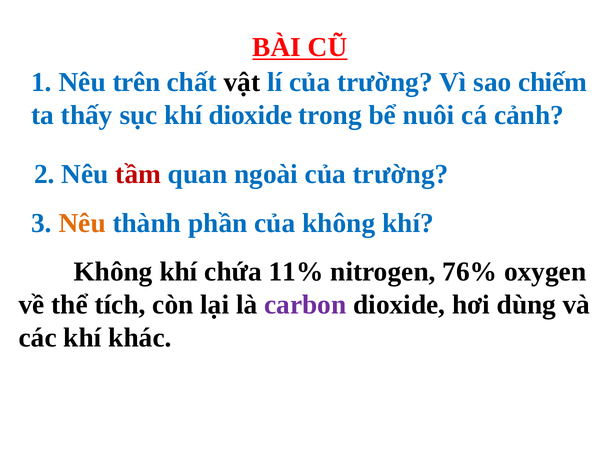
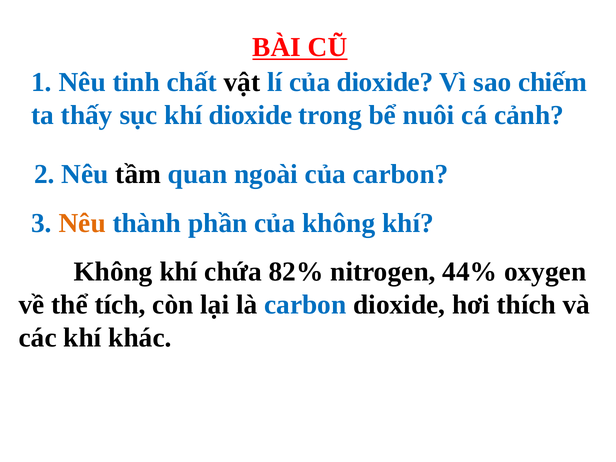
trên: trên -> tinh (136, 82)
lí của trường: trường -> dioxide (385, 82)
tầm colour: red -> black (138, 174)
trường: trường -> carbon (401, 174)
11%: 11% -> 82% (296, 272)
76%: 76% -> 44% (470, 272)
carbon colour: purple -> blue (305, 305)
dùng: dùng -> thích (526, 305)
